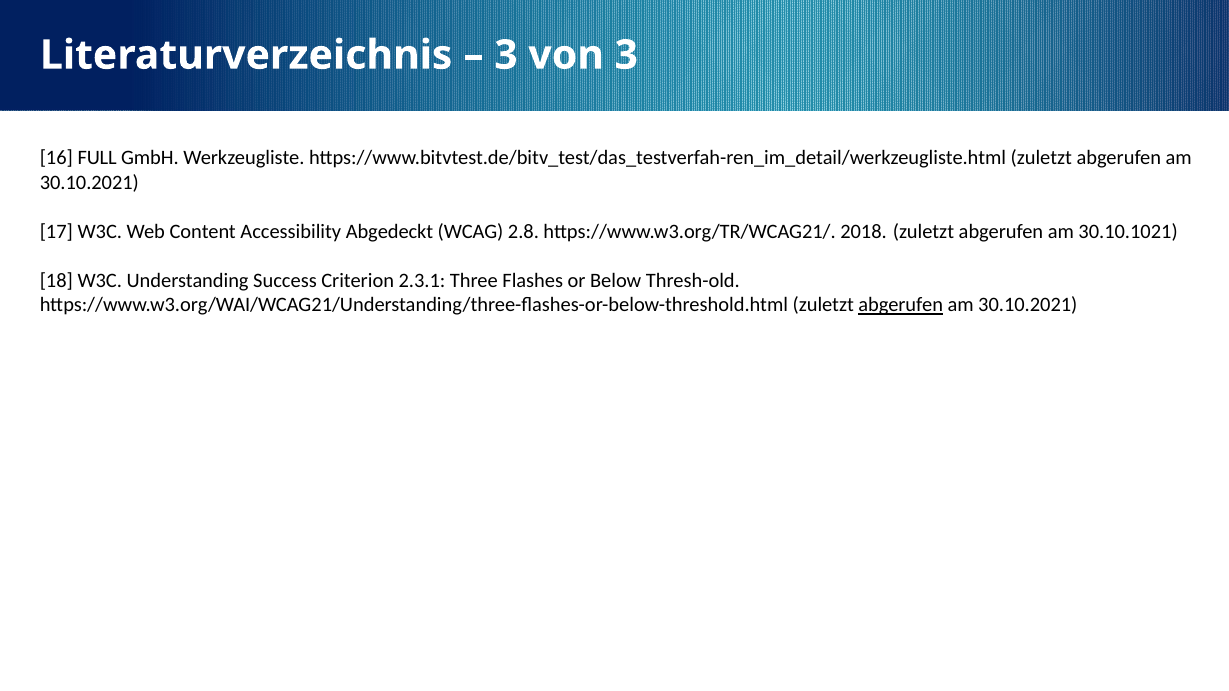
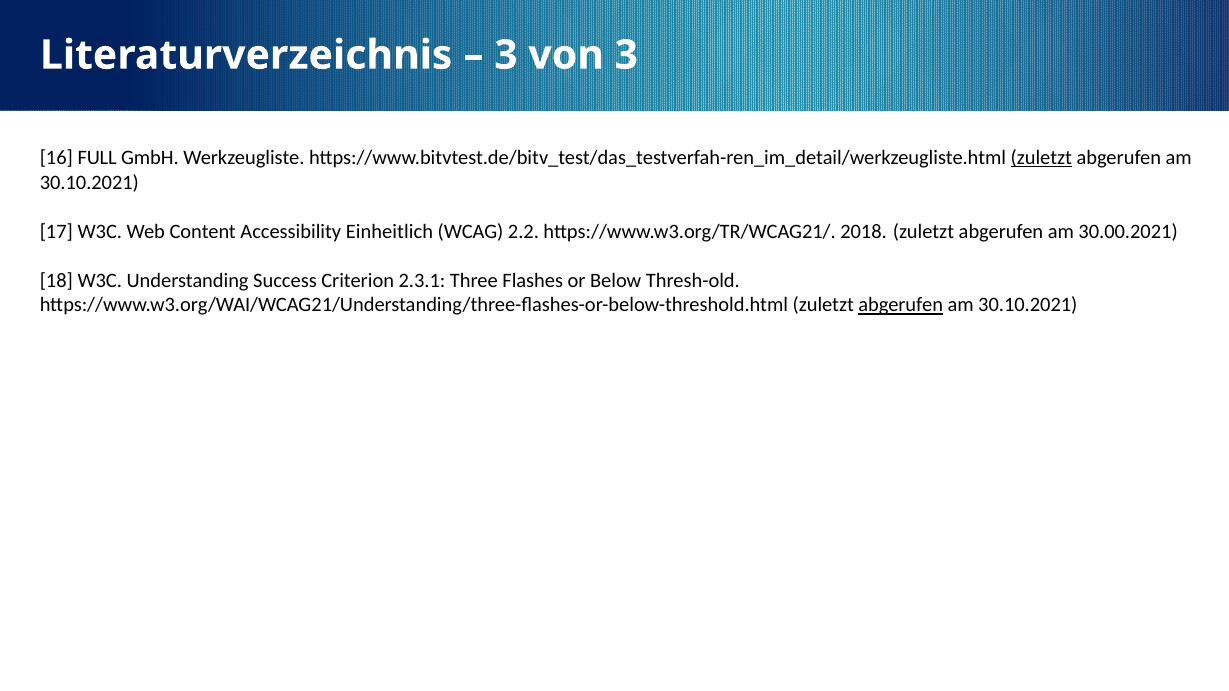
zuletzt underline: none -> present (1041, 158)
Abgedeckt: Abgedeckt -> Einheitlich (389, 232)
2.8: 2.8 -> 2.2 (523, 232)
30.10.1021: 30.10.1021 -> 30.00.2021 (1128, 232)
